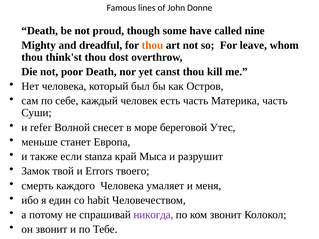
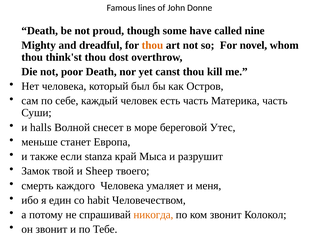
leave: leave -> novel (253, 45)
refer: refer -> halls (41, 127)
Errors: Errors -> Sheep (99, 171)
никогда colour: purple -> orange (153, 215)
